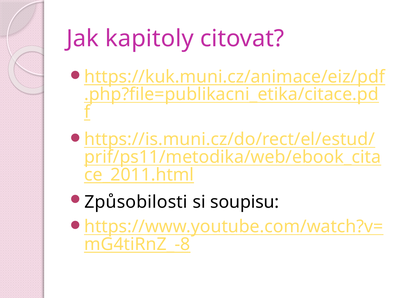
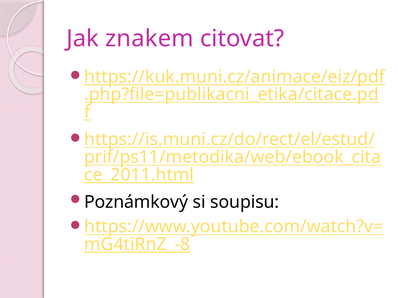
kapitoly: kapitoly -> znakem (149, 38)
Způsobilosti: Způsobilosti -> Poznámkový (136, 202)
